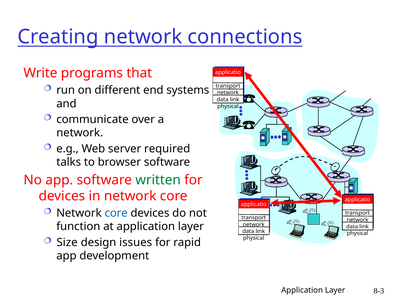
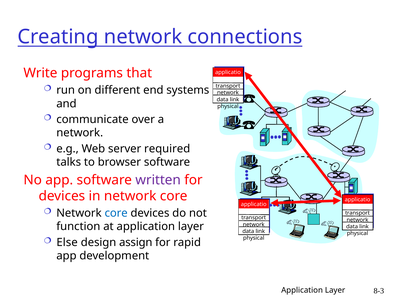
written colour: green -> purple (158, 180)
Size: Size -> Else (67, 242)
issues: issues -> assign (136, 242)
